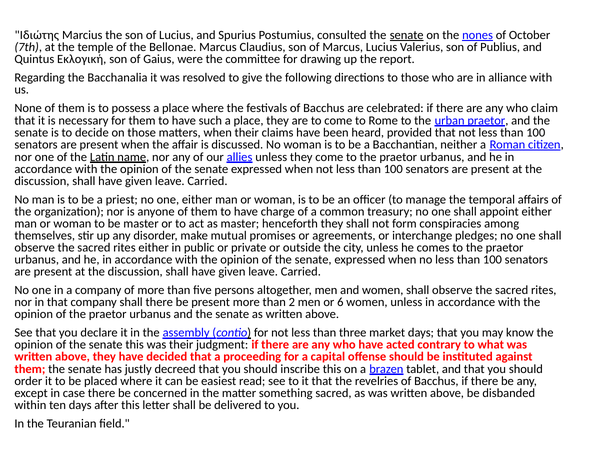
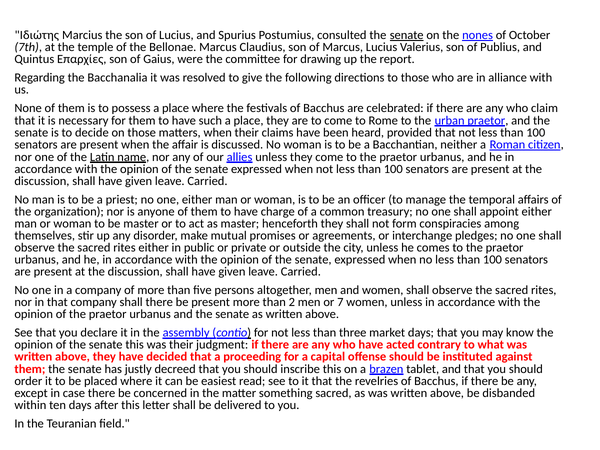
Εκλογική: Εκλογική -> Επαρχίες (82, 59)
6: 6 -> 7 (340, 302)
